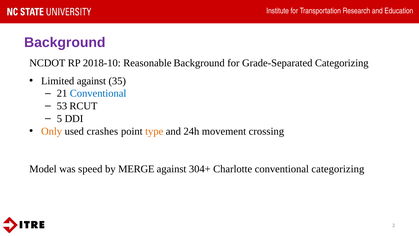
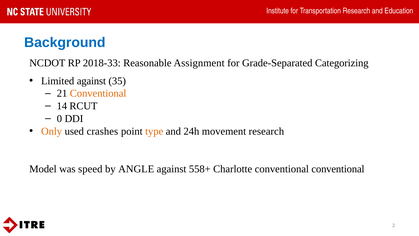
Background colour: purple -> blue (65, 42)
2018-10: 2018-10 -> 2018-33 (102, 63)
Reasonable Background: Background -> Assignment (199, 63)
Conventional colour: blue -> orange (98, 93)
53: 53 -> 14 (62, 106)
5: 5 -> 0 (59, 118)
movement crossing: crossing -> research (266, 131)
MERGE: MERGE -> ANGLE (136, 169)
304+: 304+ -> 558+ (200, 169)
conventional categorizing: categorizing -> conventional (338, 169)
